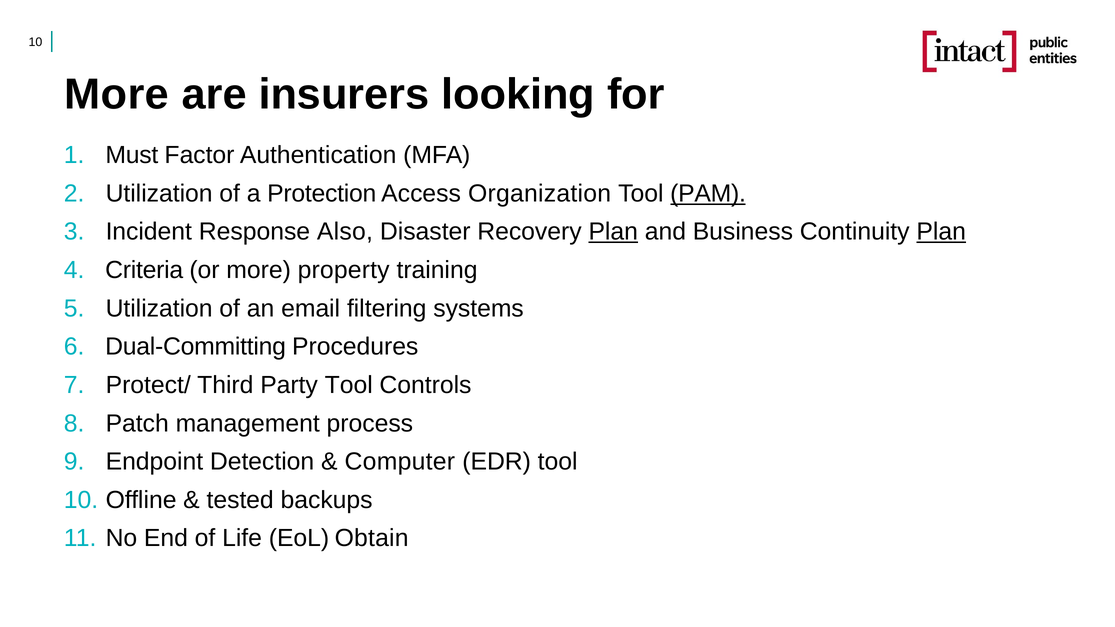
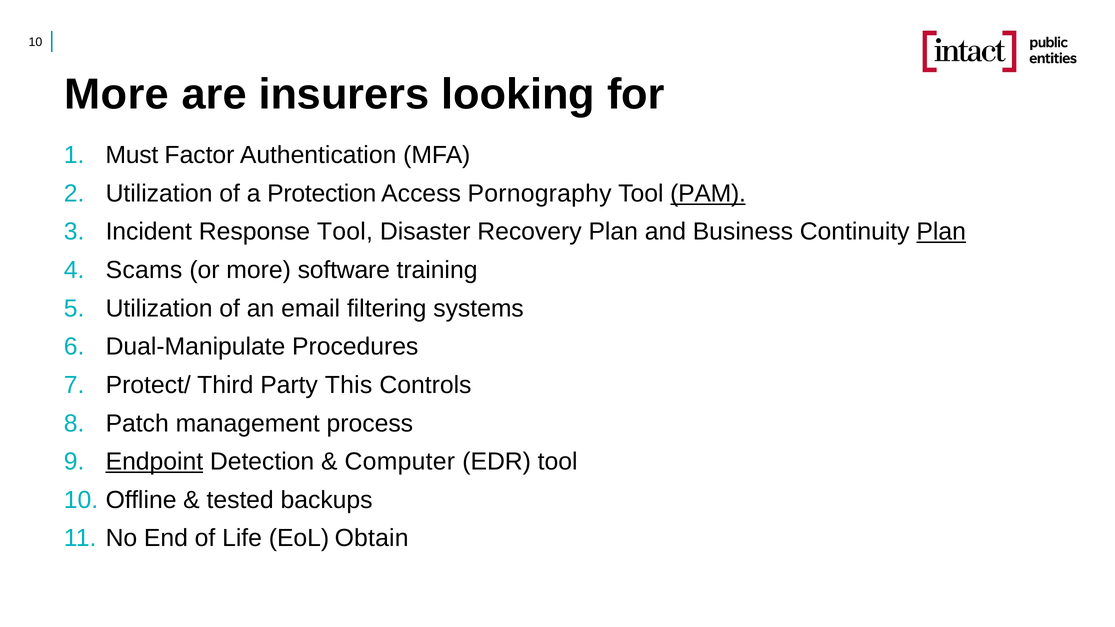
Organization: Organization -> Pornography (540, 194)
Response Also: Also -> Tool (345, 232)
Plan underline: present -> none (613, 232)
Criteria: Criteria -> Scams (144, 270)
property: property -> software (344, 270)
Dual-Committing: Dual-Committing -> Dual-Manipulate (195, 347)
Party Tool: Tool -> This (349, 385)
Endpoint underline: none -> present (154, 462)
